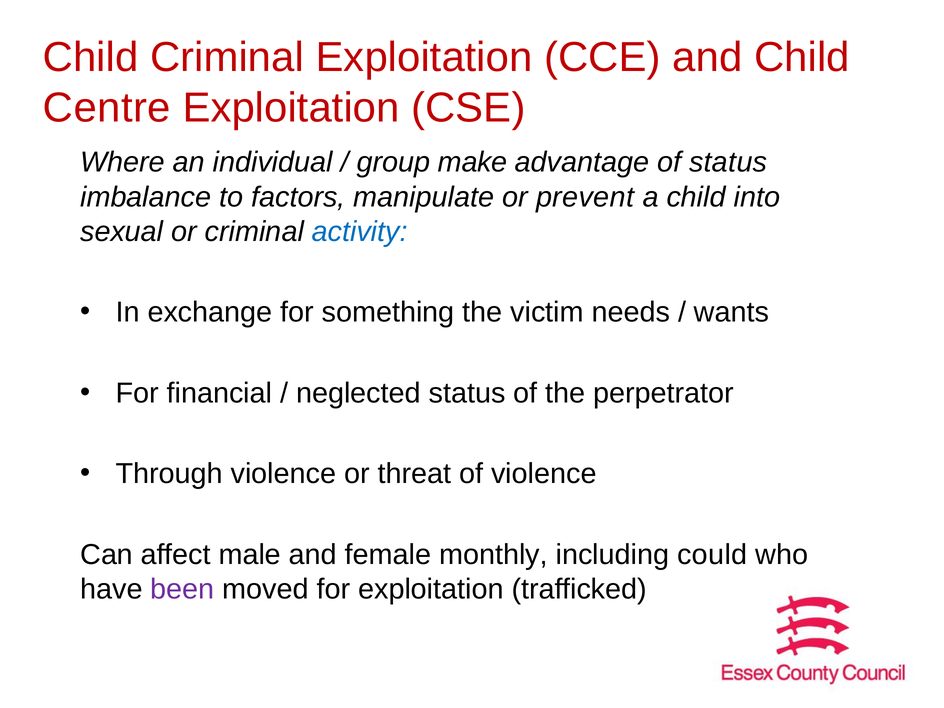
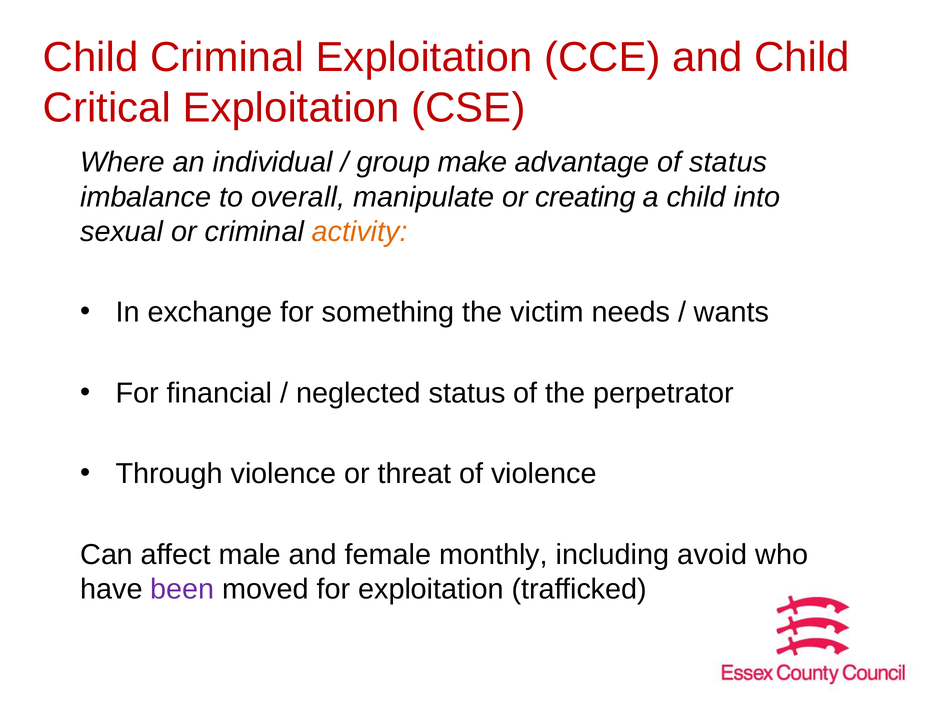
Centre: Centre -> Critical (107, 108)
factors: factors -> overall (298, 197)
prevent: prevent -> creating (585, 197)
activity colour: blue -> orange (360, 232)
could: could -> avoid (712, 555)
